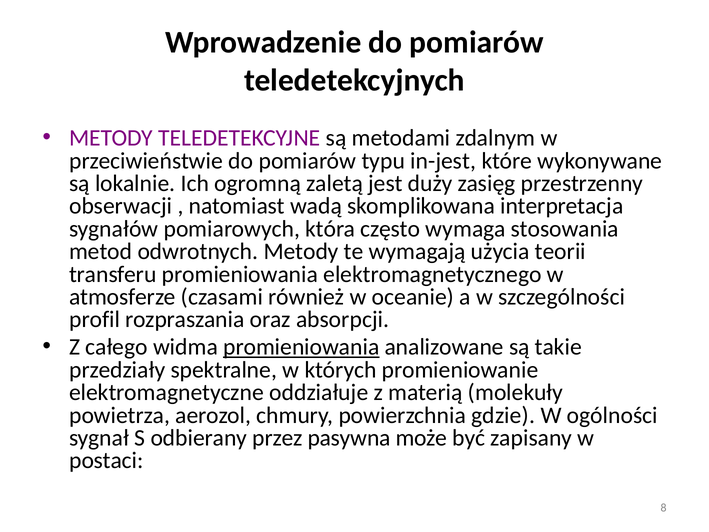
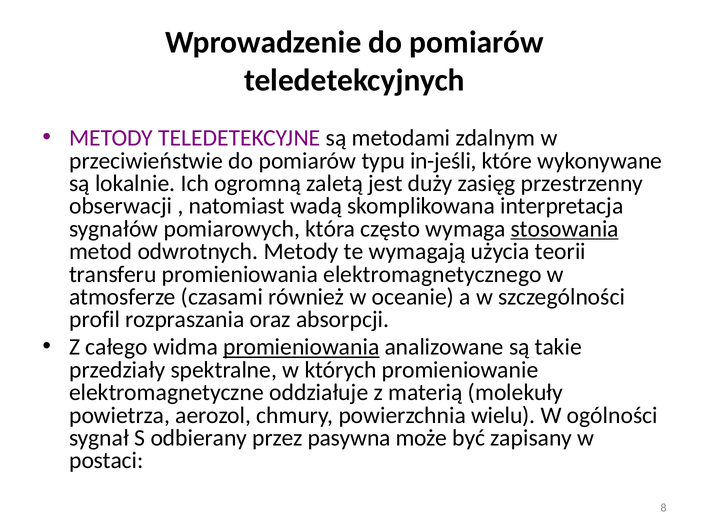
in-jest: in-jest -> in-jeśli (443, 161)
stosowania underline: none -> present (565, 229)
gdzie: gdzie -> wielu (503, 415)
